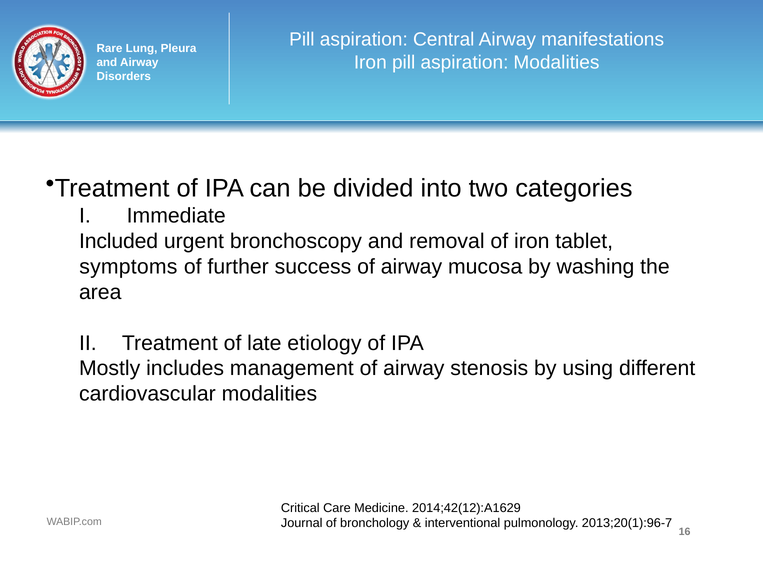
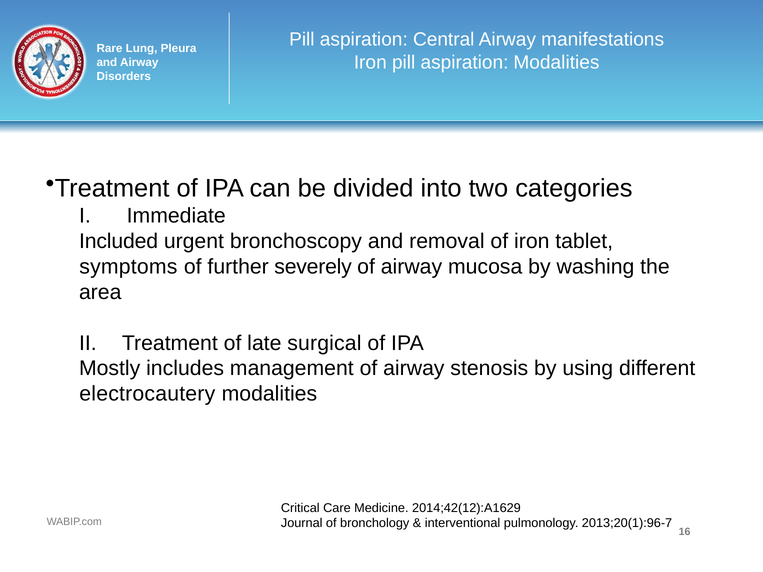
success: success -> severely (313, 267)
etiology: etiology -> surgical (324, 343)
cardiovascular: cardiovascular -> electrocautery (147, 394)
